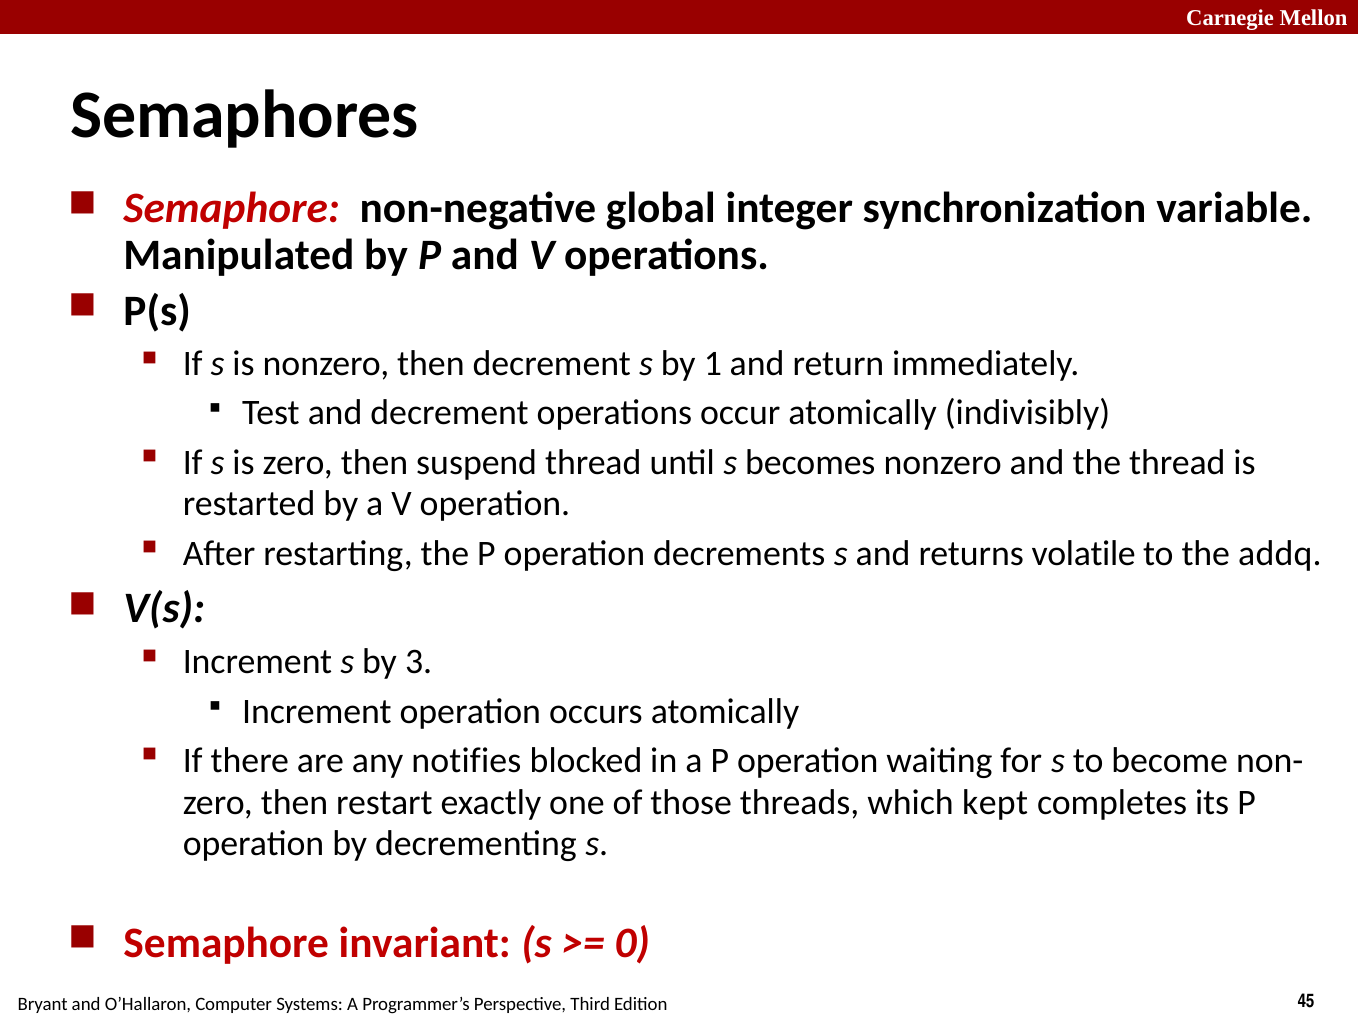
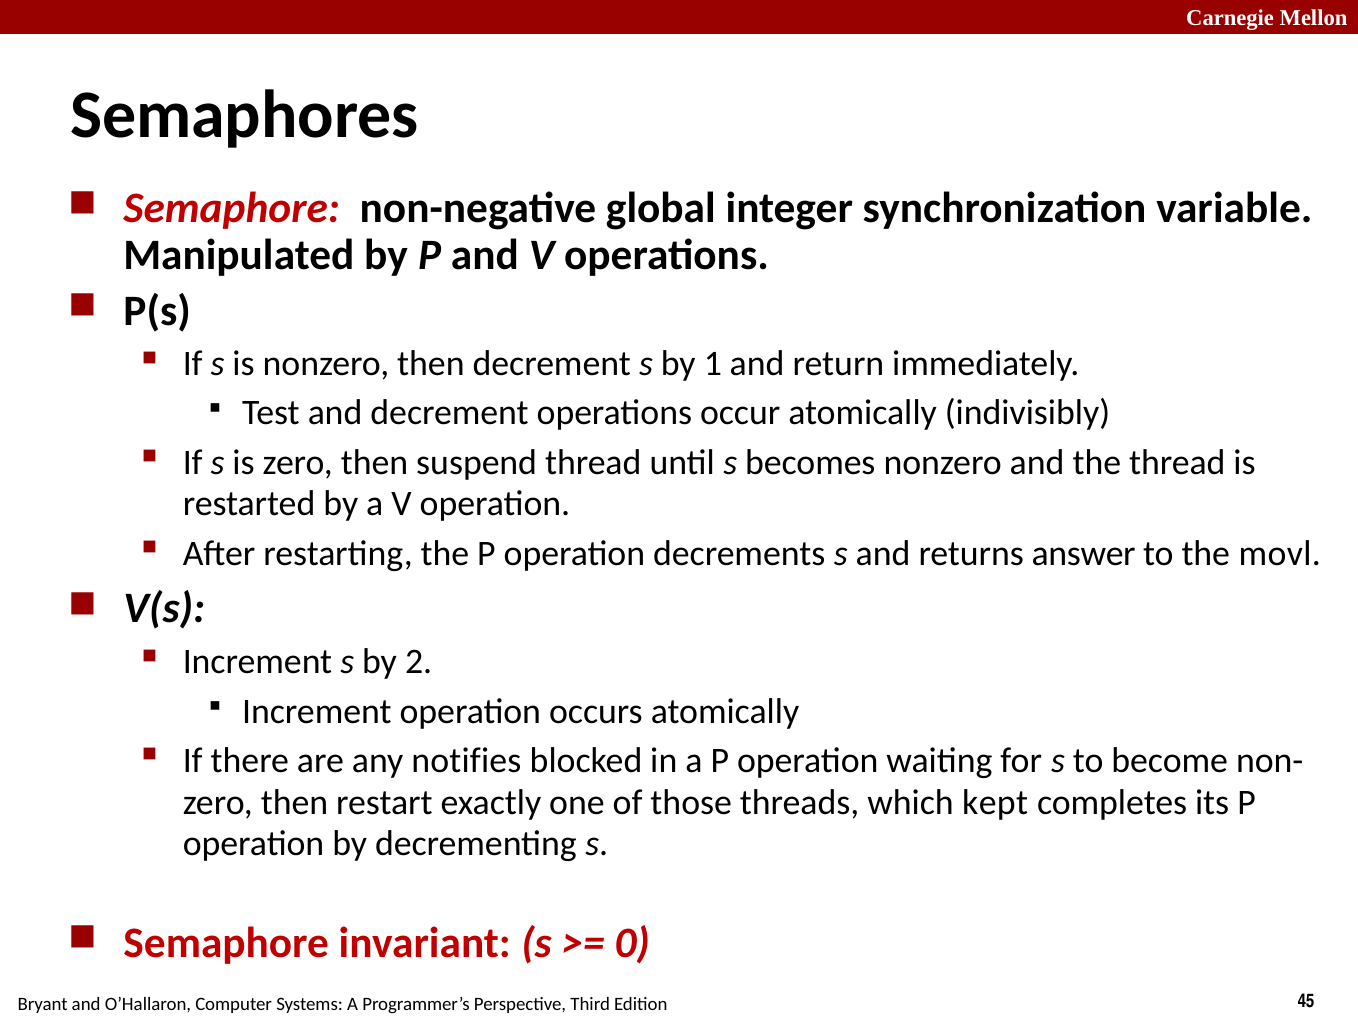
volatile: volatile -> answer (1084, 553)
addq: addq -> movl (1280, 553)
3: 3 -> 2 (419, 662)
